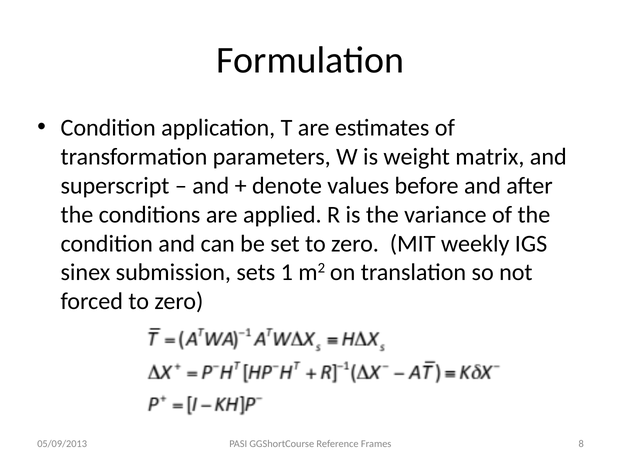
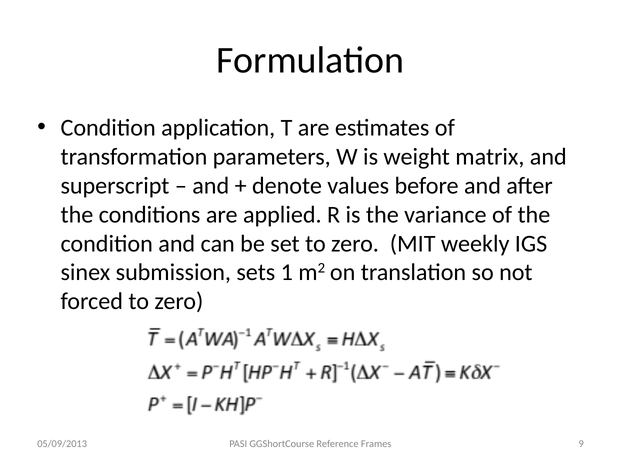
8: 8 -> 9 (581, 445)
